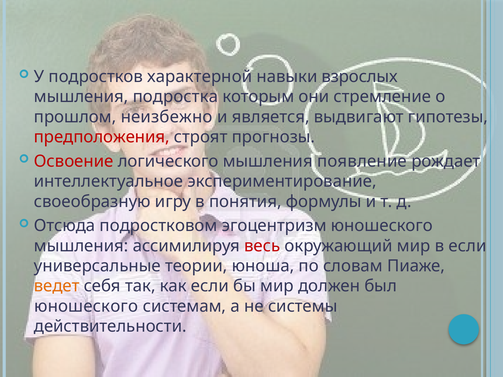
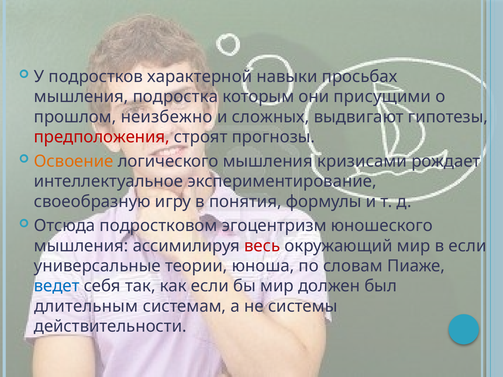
взрослых: взрослых -> просьбах (360, 77)
стремление: стремление -> присущими (382, 97)
является: является -> сложных (271, 117)
Освоение colour: red -> orange (74, 161)
появление: появление -> кризисами (362, 161)
ведет colour: orange -> blue (57, 286)
юношеского: юношеского -> длительным (86, 306)
